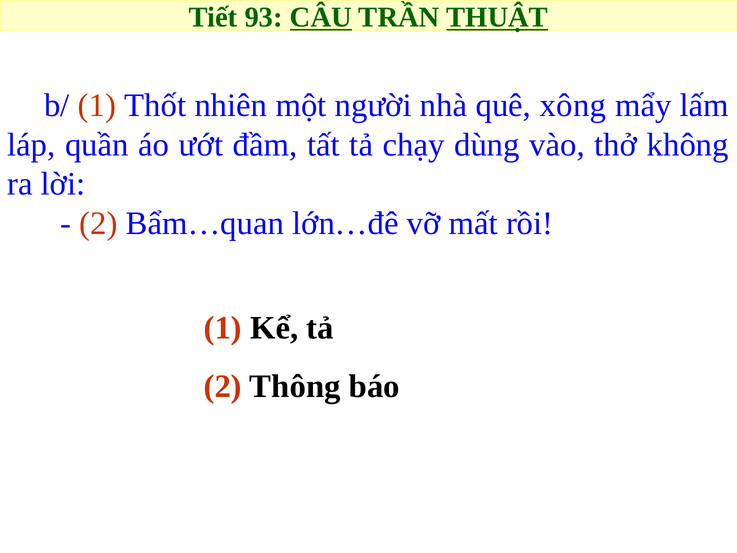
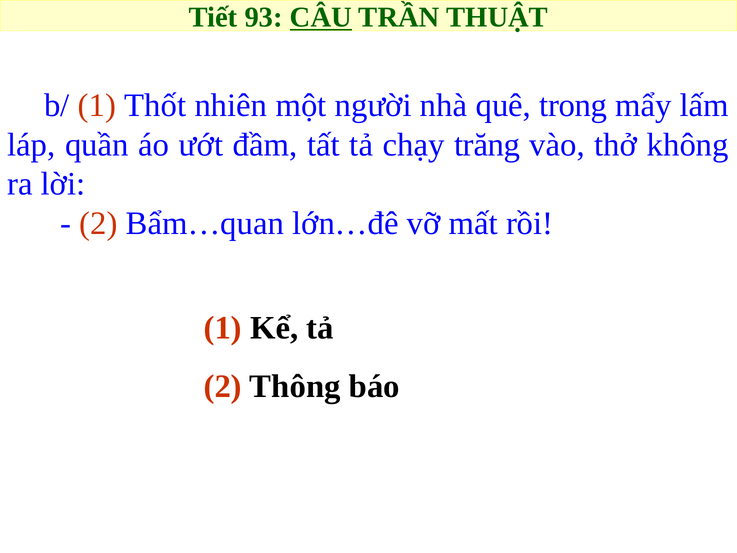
THUẬT underline: present -> none (497, 17)
xông: xông -> trong (573, 105)
dùng: dùng -> trăng (487, 145)
